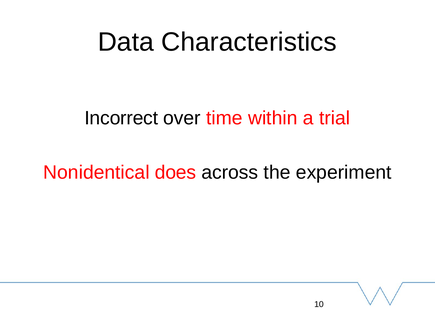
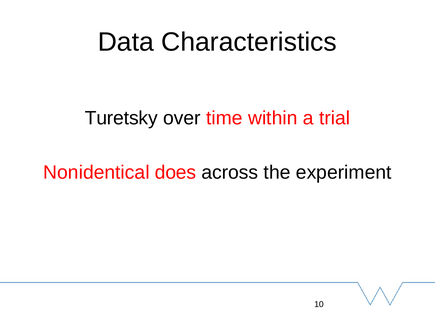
Incorrect: Incorrect -> Turetsky (121, 118)
